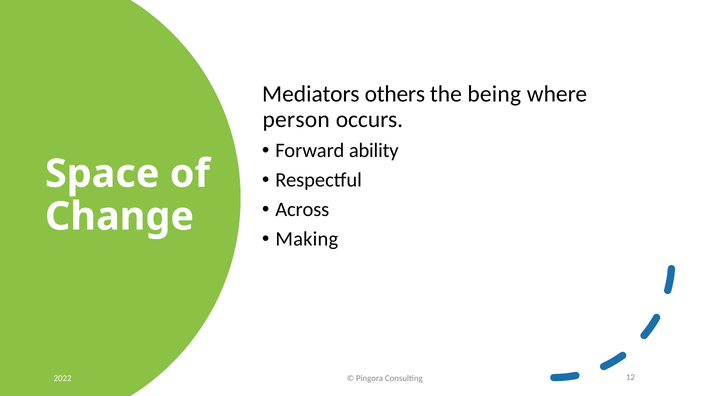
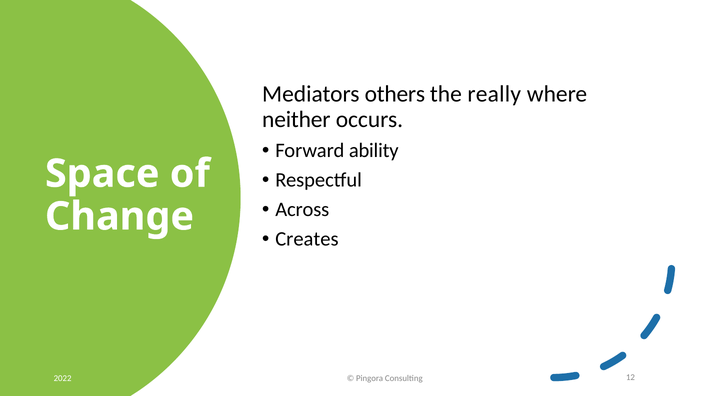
being: being -> really (494, 94)
person: person -> neither (296, 120)
Making: Making -> Creates (307, 239)
